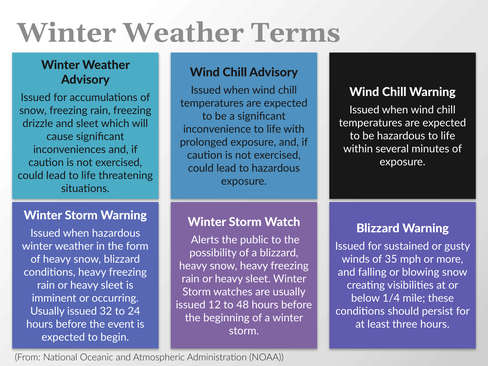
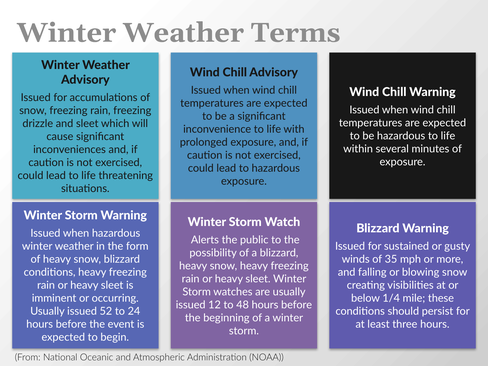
32: 32 -> 52 (106, 311)
